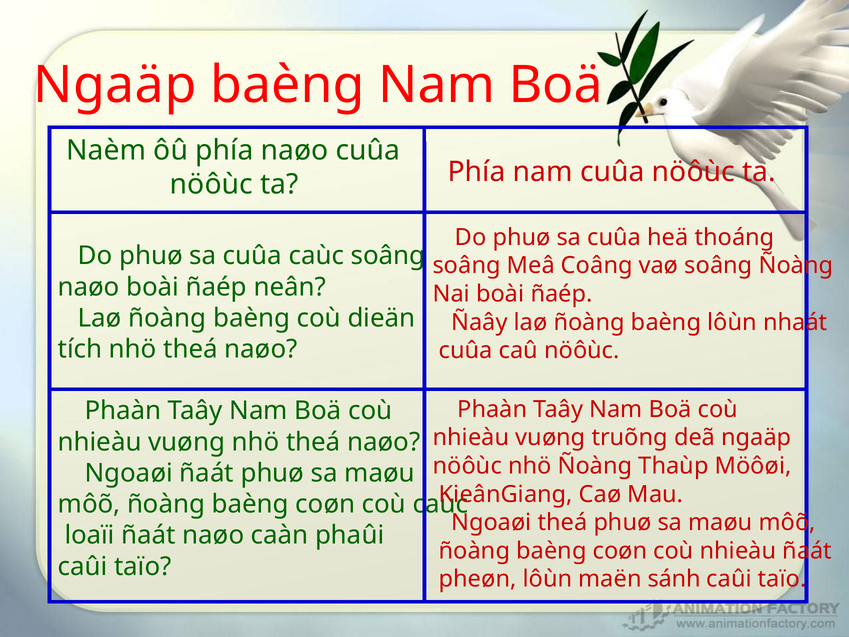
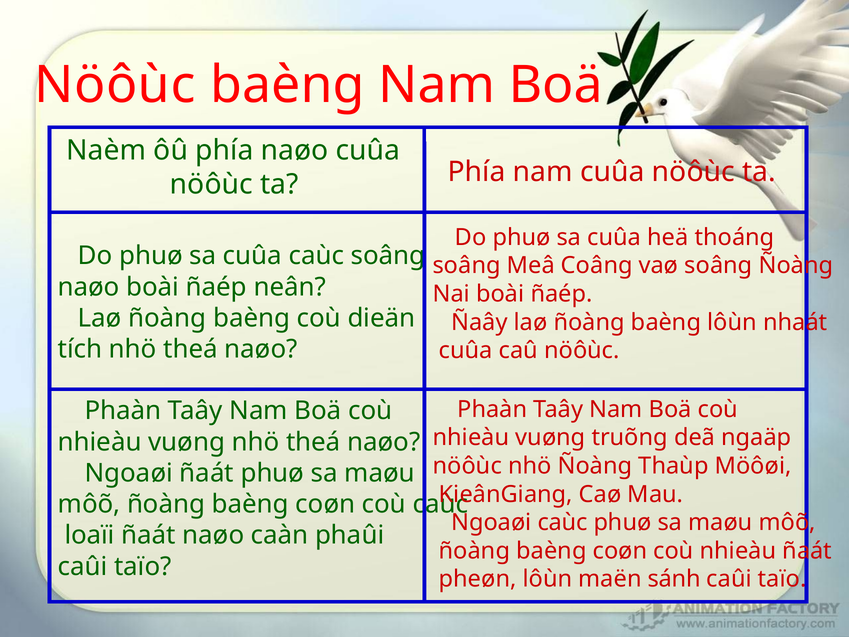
Ngaäp: Ngaäp -> Nöôùc (115, 85)
Ngoaøi theá: theá -> caùc (563, 522)
